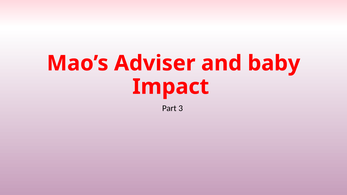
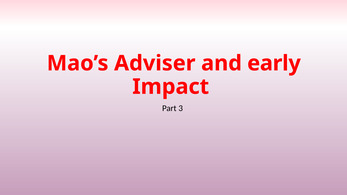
baby: baby -> early (274, 63)
